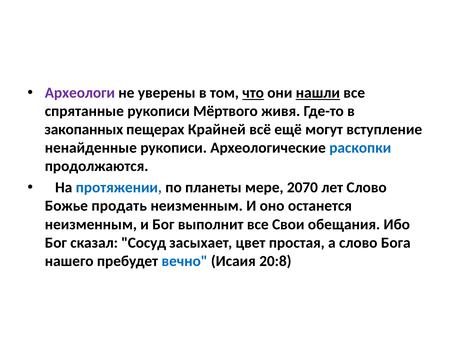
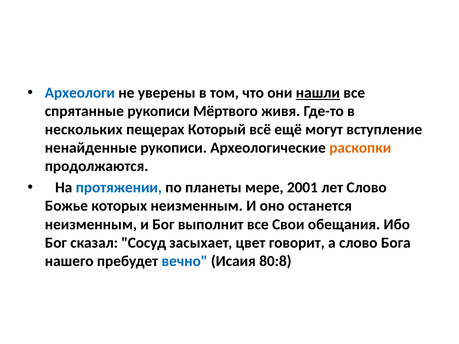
Археологи colour: purple -> blue (80, 93)
что underline: present -> none (253, 93)
закопанных: закопанных -> нескольких (84, 130)
Крайней: Крайней -> Который (217, 130)
раскопки colour: blue -> orange (360, 148)
2070: 2070 -> 2001 (302, 188)
продать: продать -> которых (119, 206)
простая: простая -> говорит (297, 243)
20:8: 20:8 -> 80:8 (275, 261)
